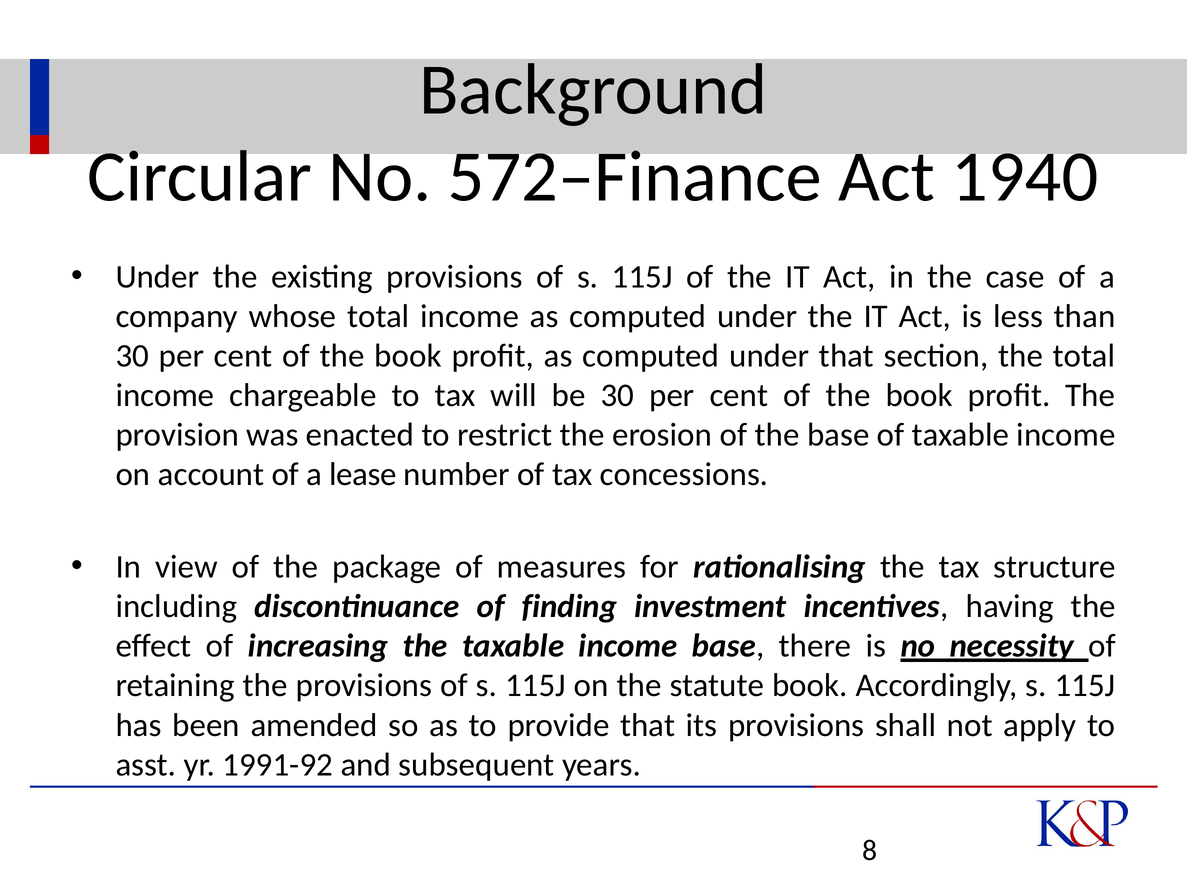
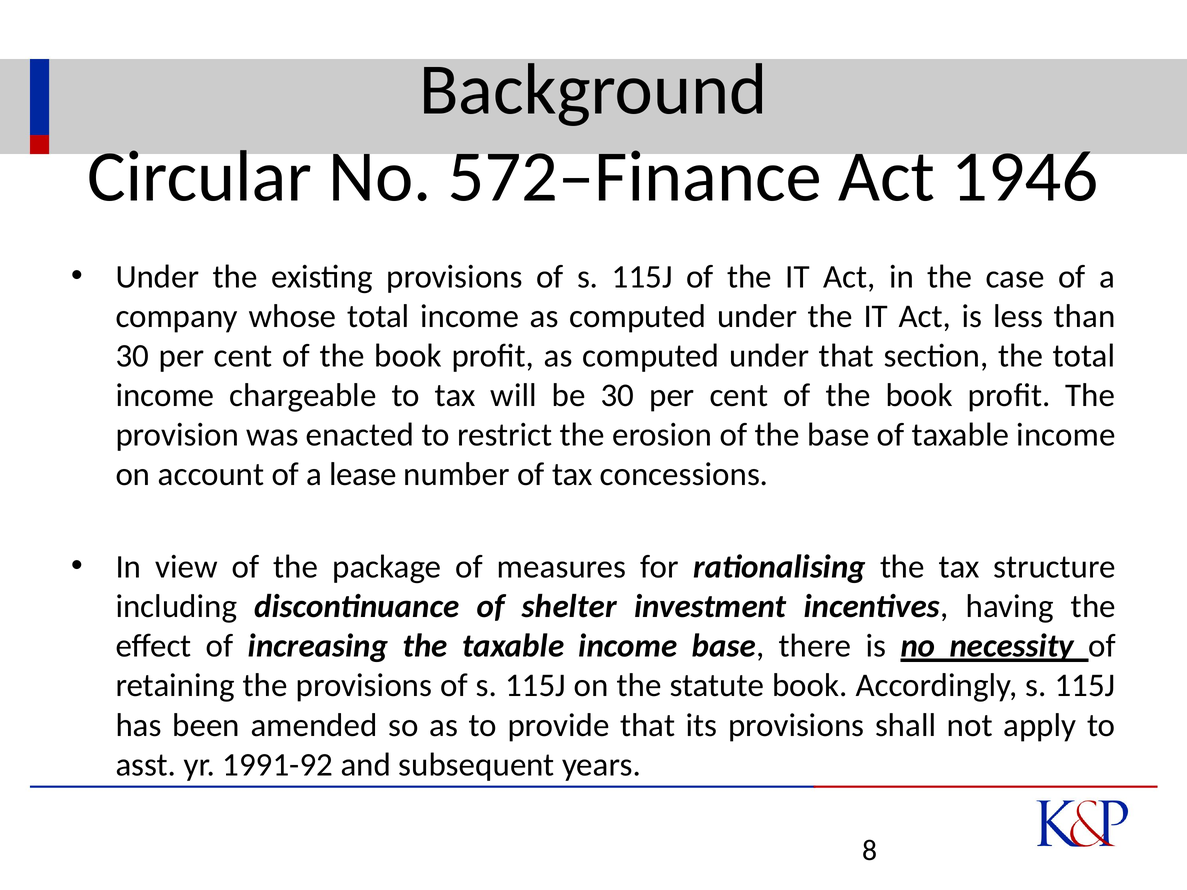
1940: 1940 -> 1946 (1025, 177)
finding: finding -> shelter (569, 607)
